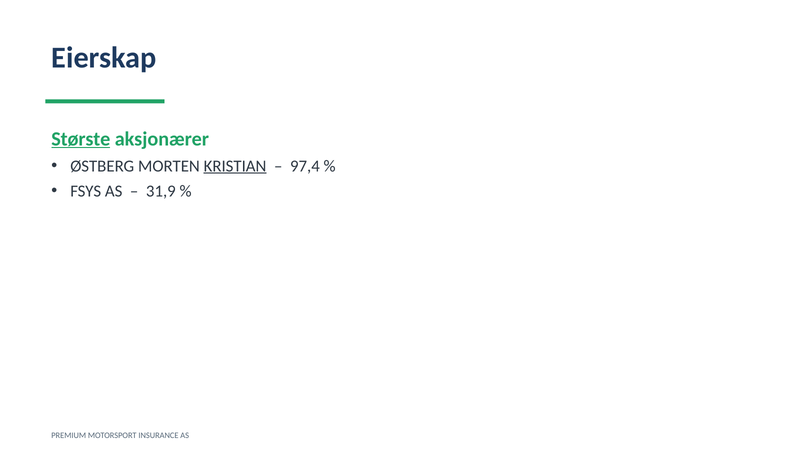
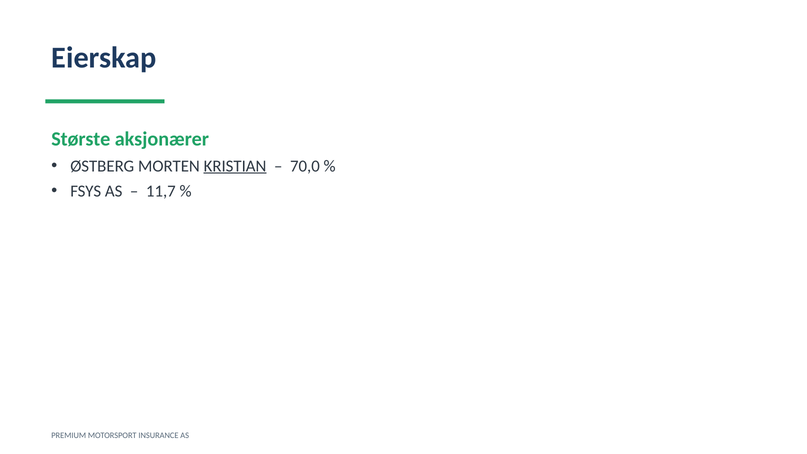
Største underline: present -> none (81, 139)
97,4: 97,4 -> 70,0 (305, 166)
31,9: 31,9 -> 11,7 (161, 191)
